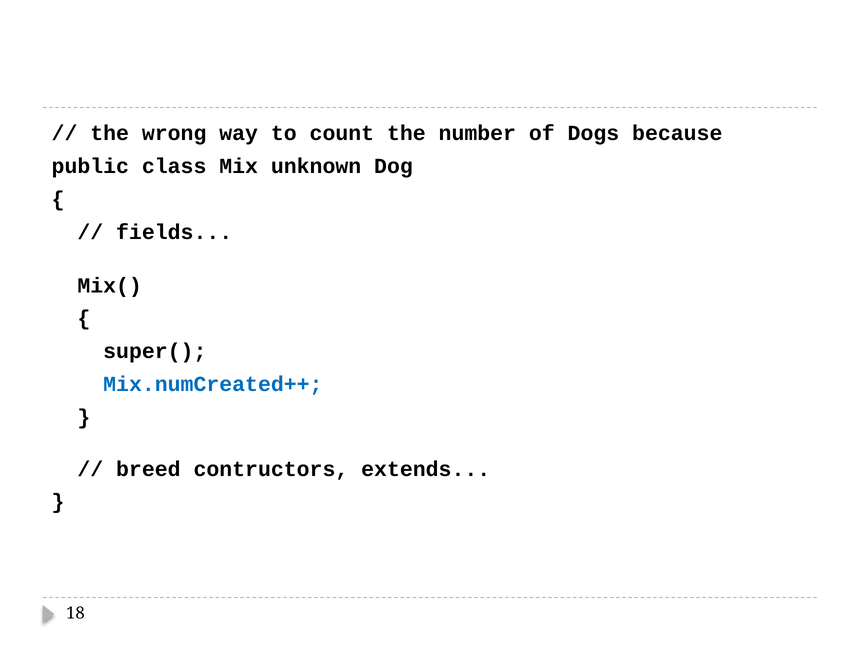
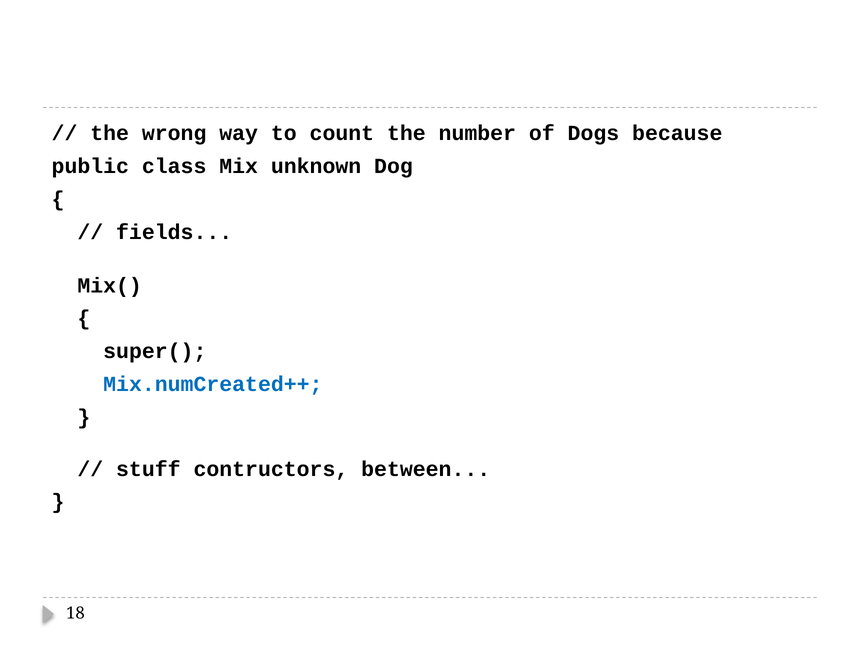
breed: breed -> stuff (148, 469)
extends: extends -> between (426, 469)
